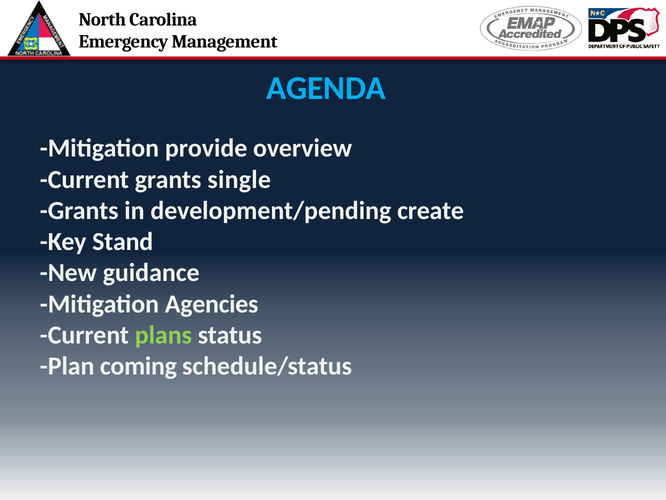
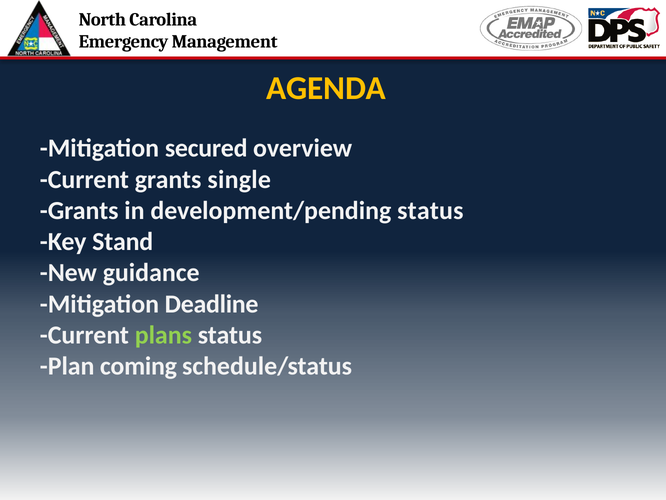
AGENDA colour: light blue -> yellow (326, 88)
provide: provide -> secured (206, 148)
development/pending create: create -> status (430, 210)
Agencies: Agencies -> Deadline (212, 304)
